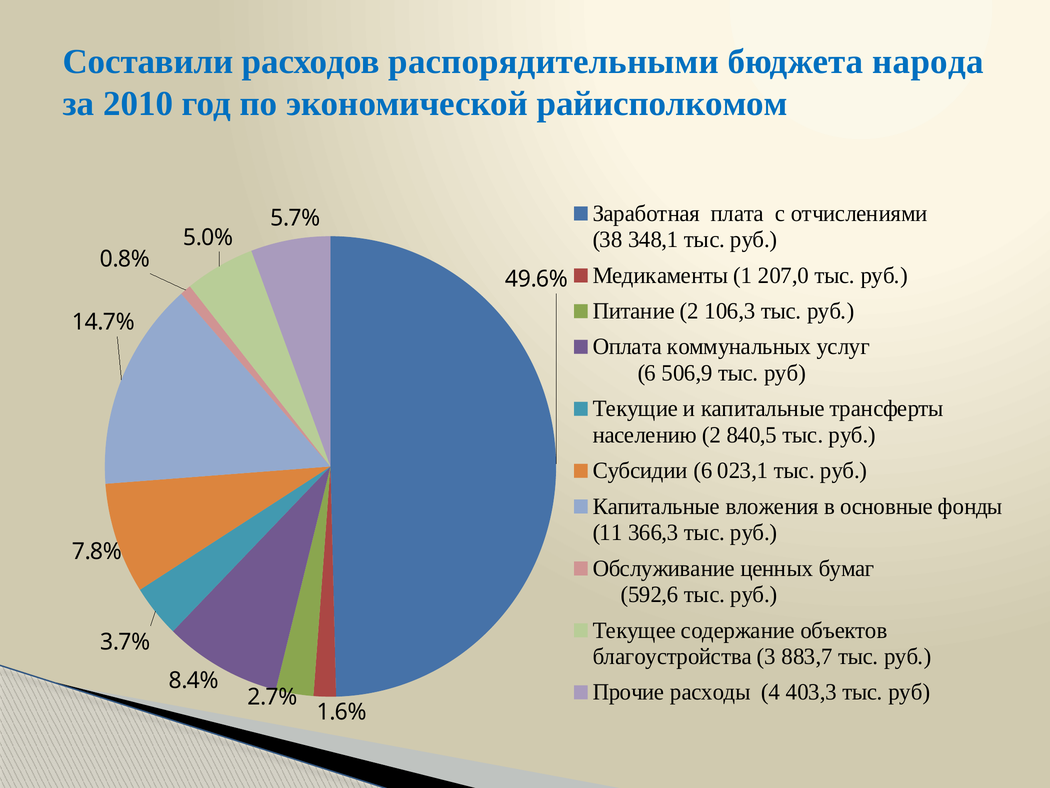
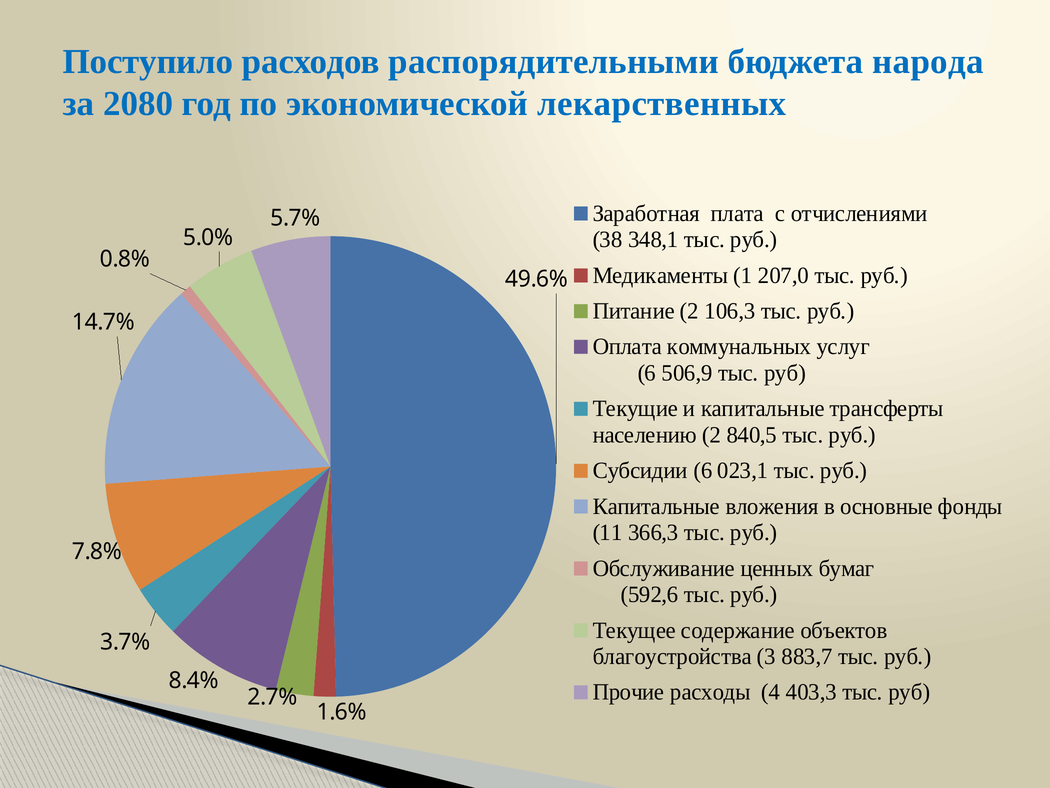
Составили: Составили -> Поступило (148, 62)
2010: 2010 -> 2080 (138, 104)
райисполкомом: райисполкомом -> лекарственных (662, 104)
